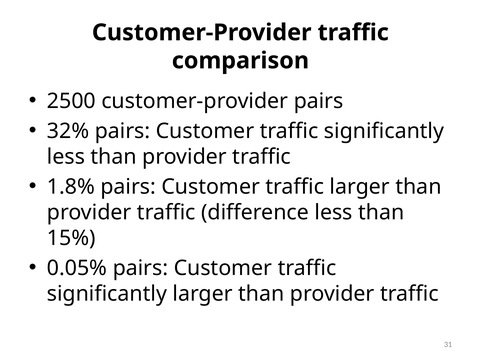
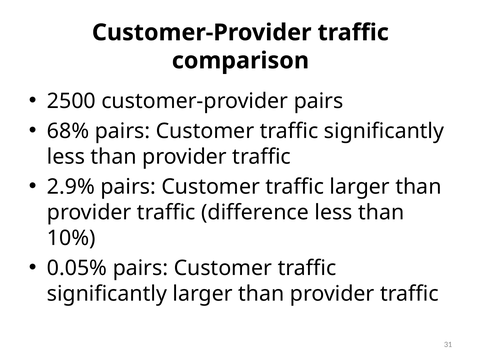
32%: 32% -> 68% (68, 131)
1.8%: 1.8% -> 2.9% (71, 187)
15%: 15% -> 10% (71, 238)
